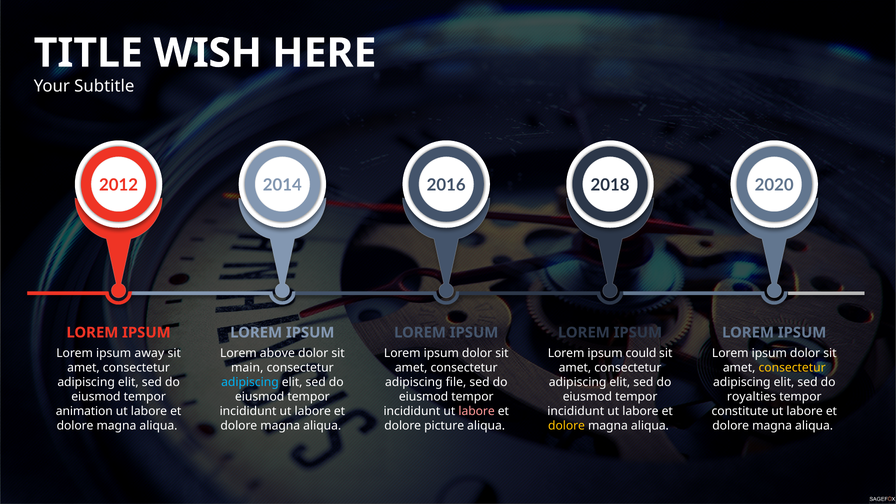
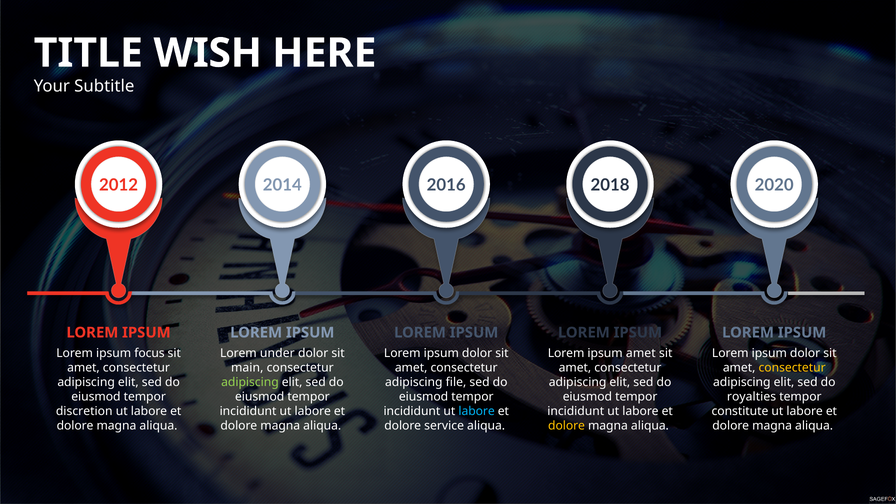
away: away -> focus (149, 353)
above: above -> under (277, 353)
ipsum could: could -> amet (641, 353)
adipiscing colour: light blue -> light green (250, 382)
animation: animation -> discretion (84, 411)
labore colour: pink -> light blue (477, 411)
picture: picture -> service (444, 426)
